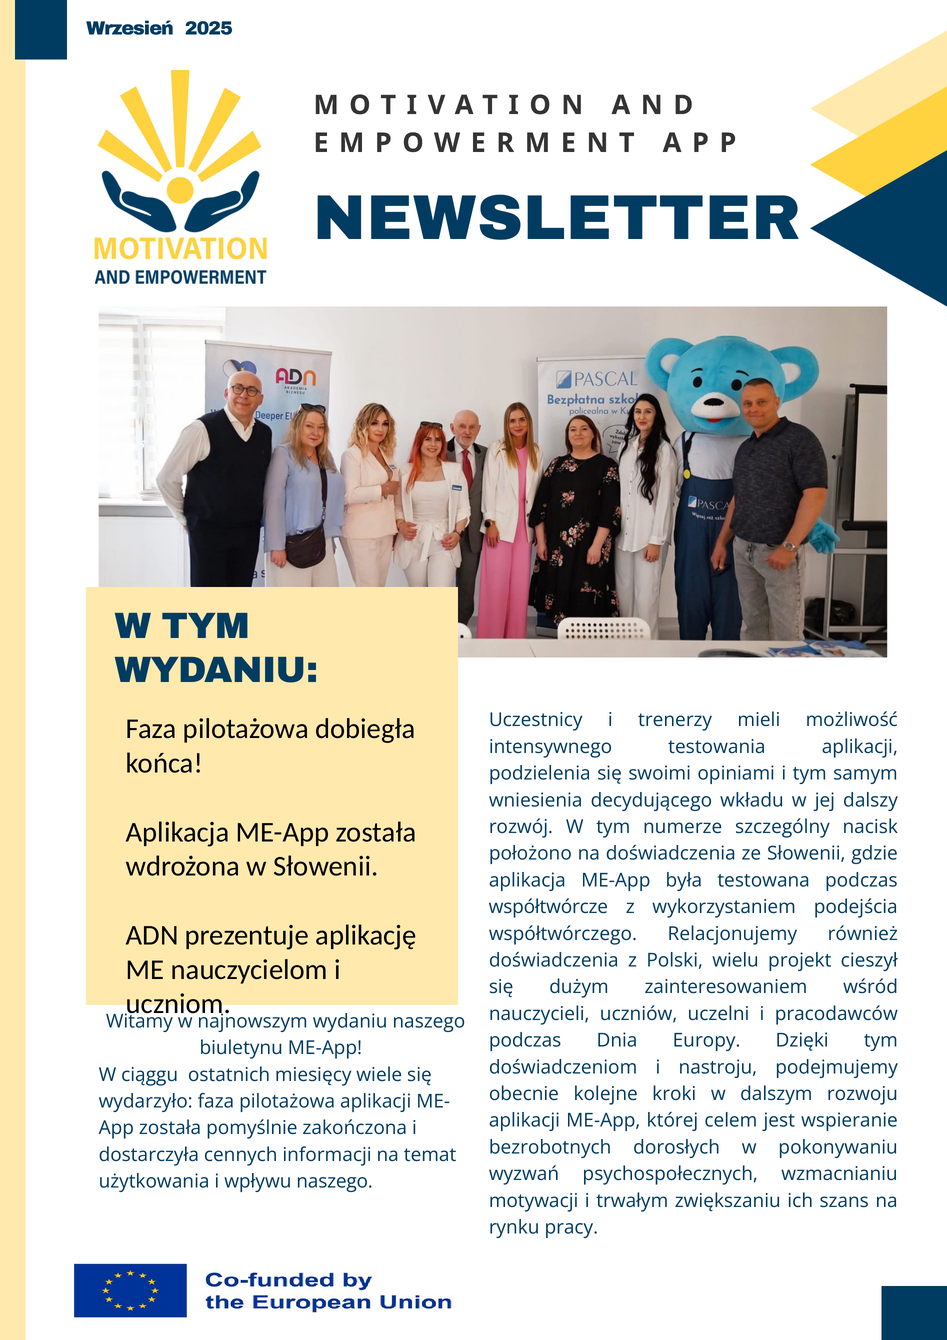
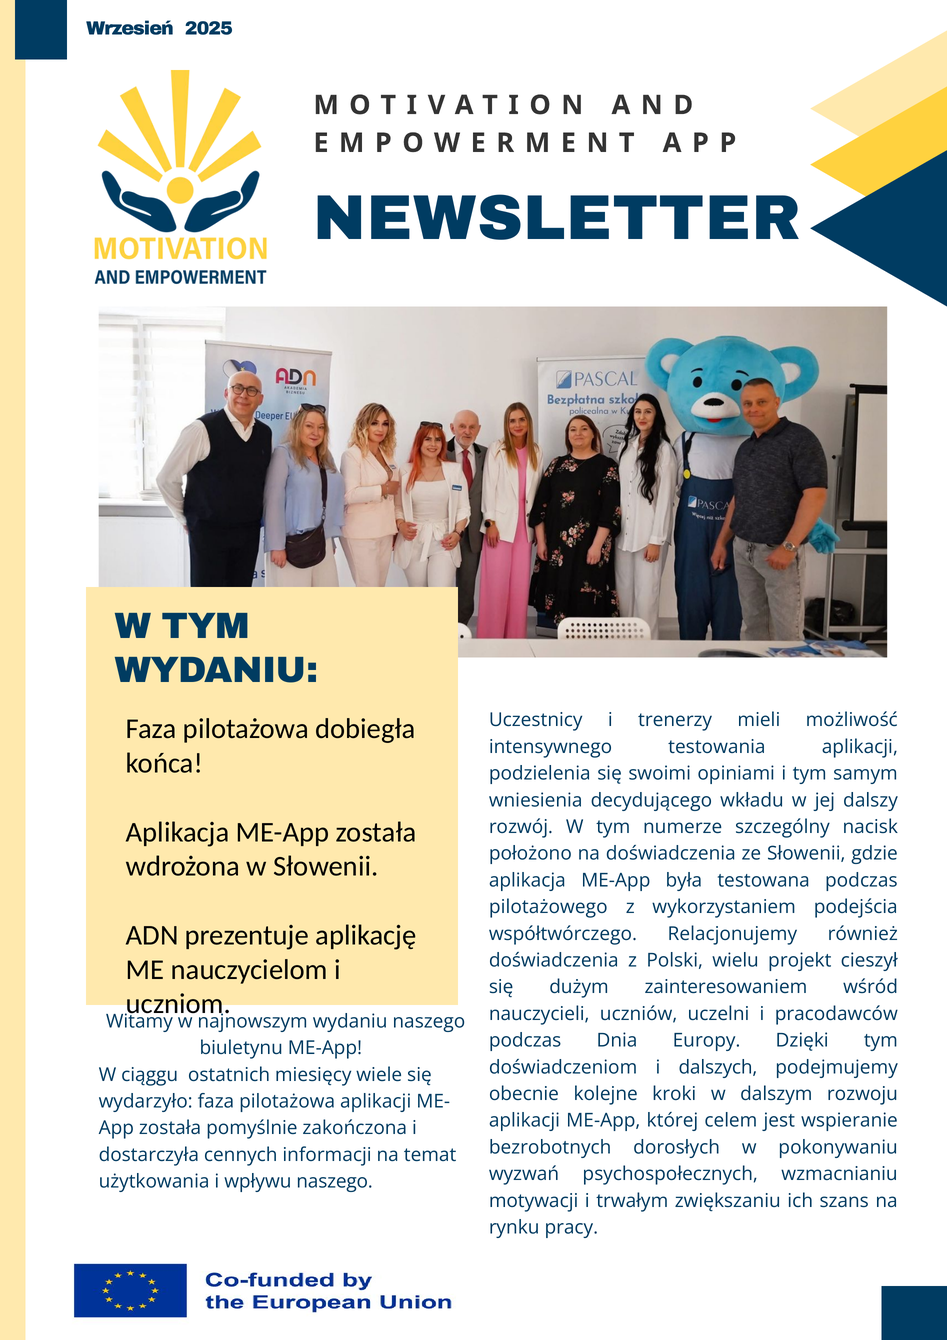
współtwórcze: współtwórcze -> pilotażowego (548, 907)
nastroju: nastroju -> dalszych (718, 1067)
